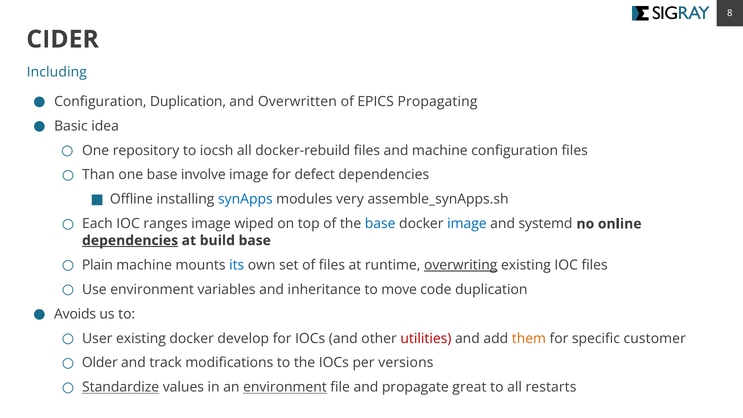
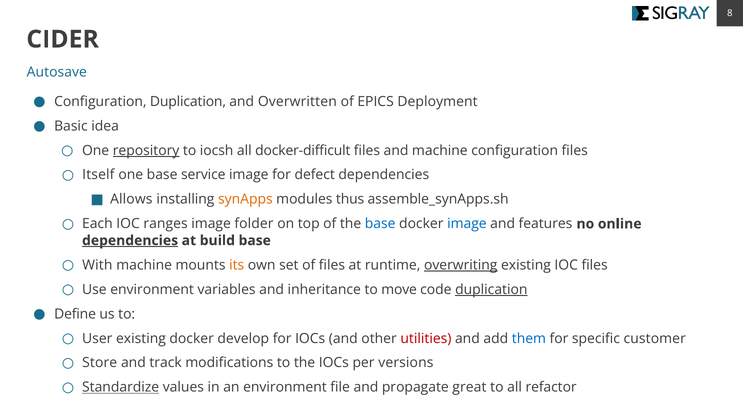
Including: Including -> Autosave (57, 72)
Propagating: Propagating -> Deployment (438, 101)
repository underline: none -> present (146, 150)
docker-rebuild: docker-rebuild -> docker-difficult (303, 150)
Than: Than -> Itself (98, 175)
involve: involve -> service (203, 175)
Offline: Offline -> Allows (131, 199)
synApps colour: blue -> orange (245, 199)
very: very -> thus (350, 199)
wiped: wiped -> folder (254, 224)
systemd: systemd -> features (545, 224)
Plain: Plain -> With (97, 265)
its colour: blue -> orange (237, 265)
duplication underline: none -> present (491, 289)
Avoids: Avoids -> Define (75, 314)
them colour: orange -> blue (529, 338)
Older: Older -> Store (100, 363)
environment underline: present -> none (285, 387)
restarts: restarts -> refactor (551, 387)
